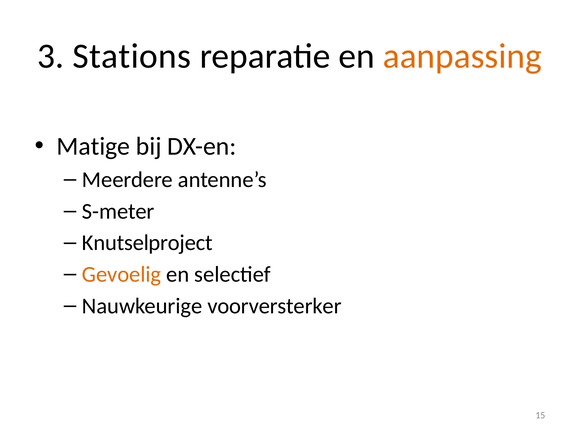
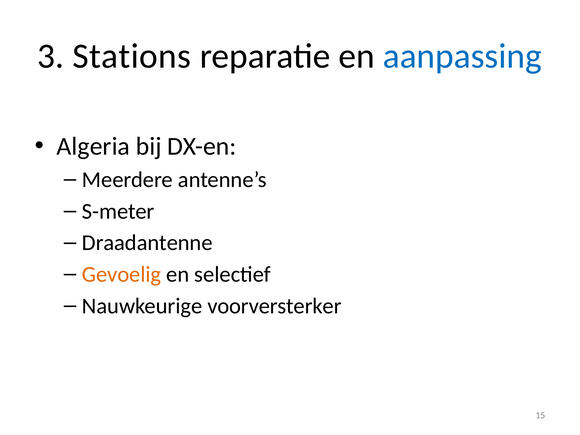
aanpassing colour: orange -> blue (462, 56)
Matige: Matige -> Algeria (93, 146)
Knutselproject: Knutselproject -> Draadantenne (147, 243)
